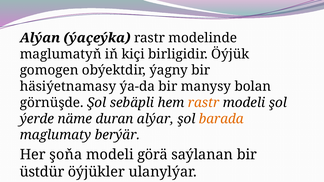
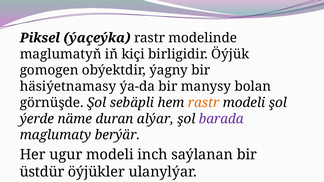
Alýan: Alýan -> Piksel (40, 38)
barada colour: orange -> purple (221, 119)
şoňa: şoňa -> ugur (66, 155)
görä: görä -> inch (152, 155)
